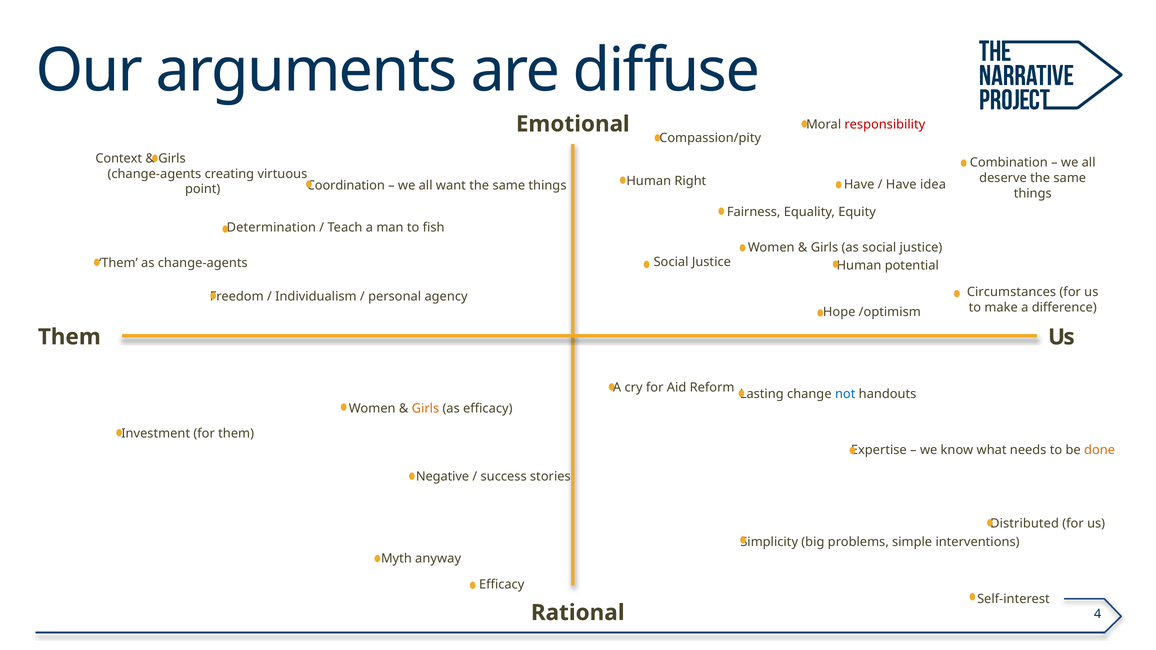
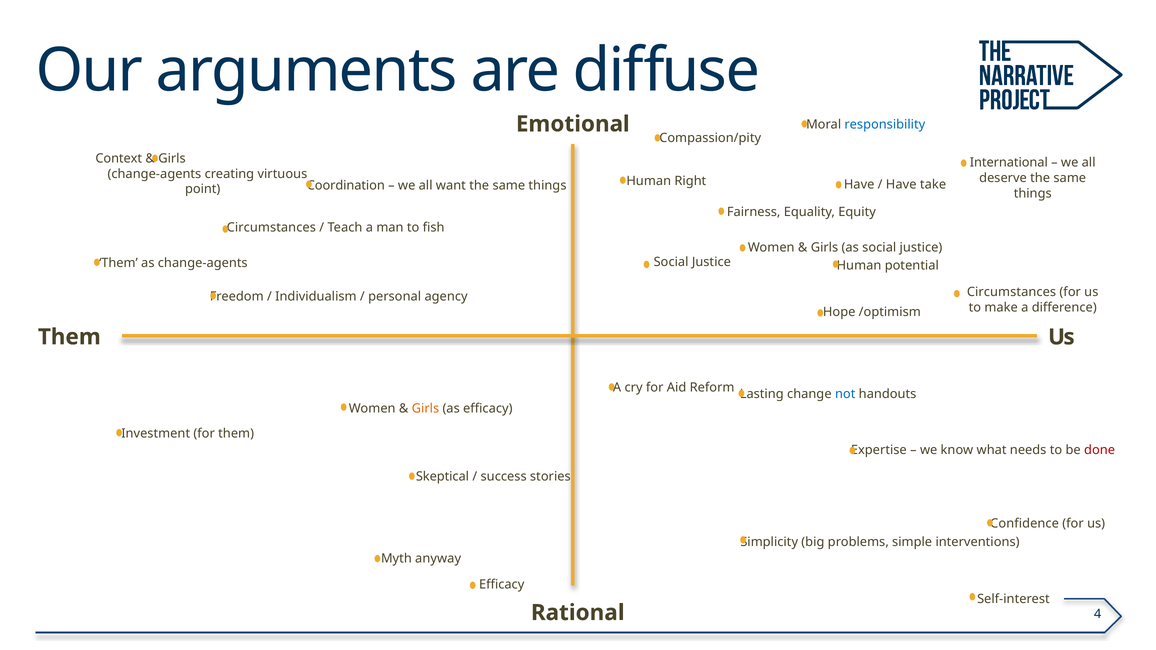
responsibility colour: red -> blue (885, 125)
Combination: Combination -> International (1009, 163)
idea: idea -> take (933, 185)
Determination: Determination -> Circumstances (271, 228)
done colour: orange -> red (1100, 450)
Negative: Negative -> Skeptical (442, 477)
Distributed: Distributed -> Confidence (1025, 524)
